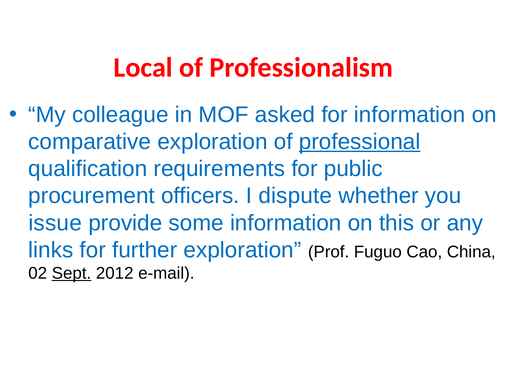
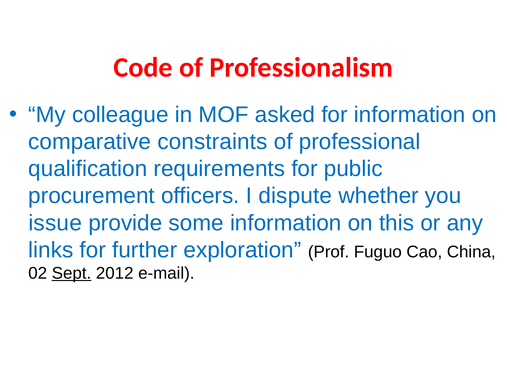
Local: Local -> Code (143, 67)
comparative exploration: exploration -> constraints (212, 142)
professional underline: present -> none (360, 142)
